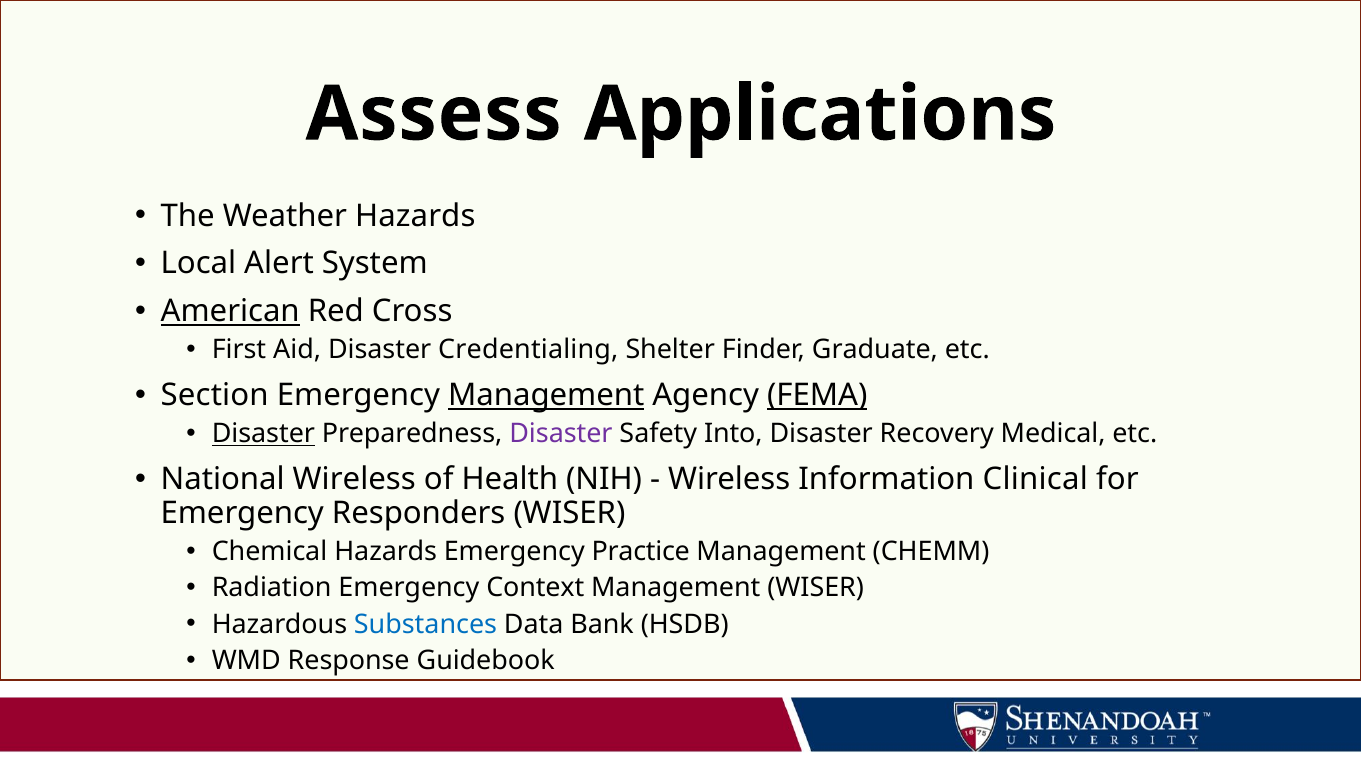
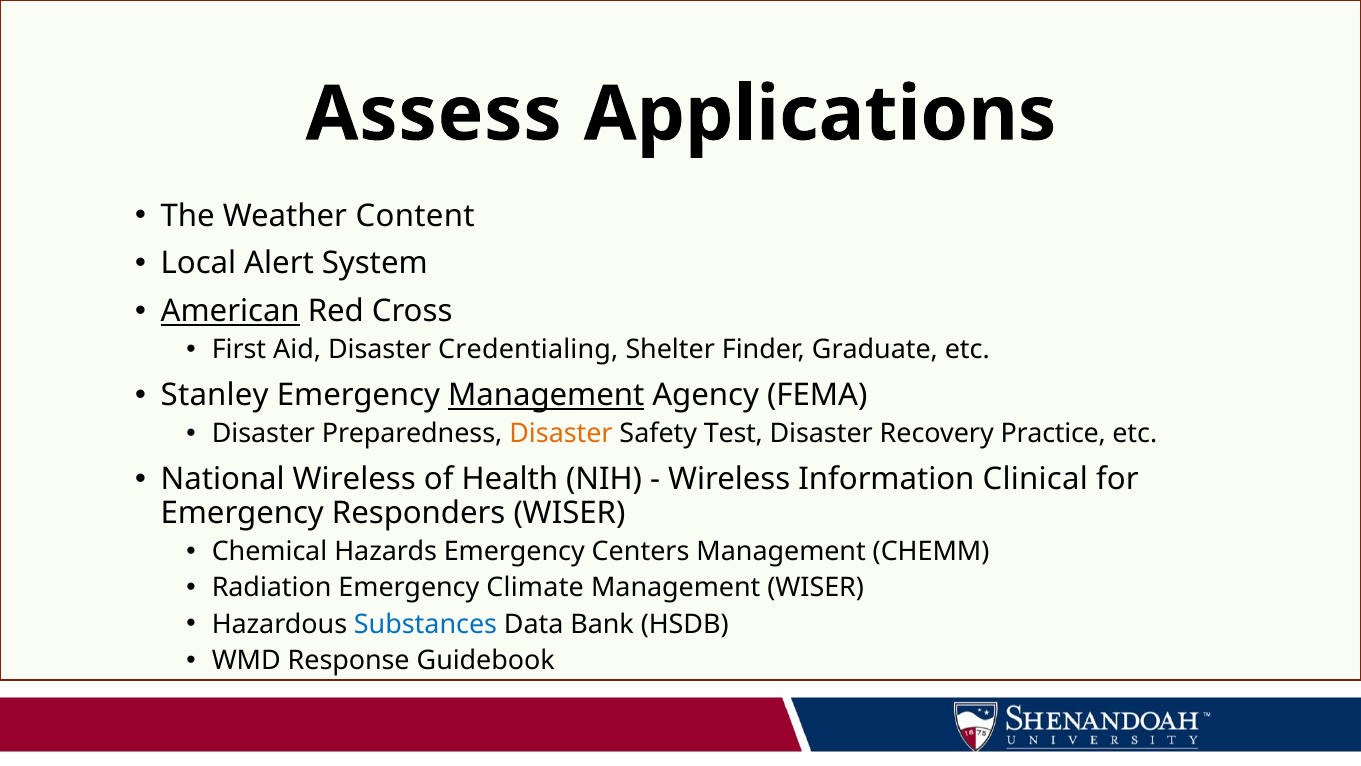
Weather Hazards: Hazards -> Content (415, 216)
Section: Section -> Stanley (215, 395)
FEMA underline: present -> none (817, 395)
Disaster underline: present -> none (263, 434)
Disaster colour: purple -> orange (561, 434)
Into: Into -> Test (733, 434)
Medical: Medical -> Practice (1053, 434)
Practice: Practice -> Centers (641, 552)
Context: Context -> Climate (535, 588)
